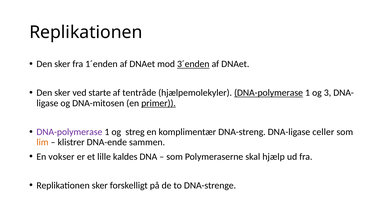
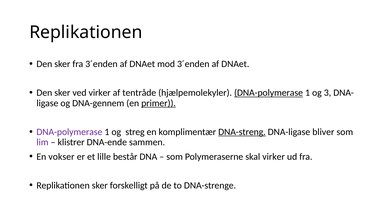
fra 1´enden: 1´enden -> 3´enden (101, 64)
3´enden underline: present -> none (193, 64)
ved starte: starte -> virker (100, 93)
DNA-mitosen: DNA-mitosen -> DNA-gennem (98, 103)
DNA-streng underline: none -> present (242, 132)
celler: celler -> bliver (323, 132)
lim colour: orange -> purple (42, 142)
kaldes: kaldes -> består (125, 157)
skal hjælp: hjælp -> virker (274, 157)
